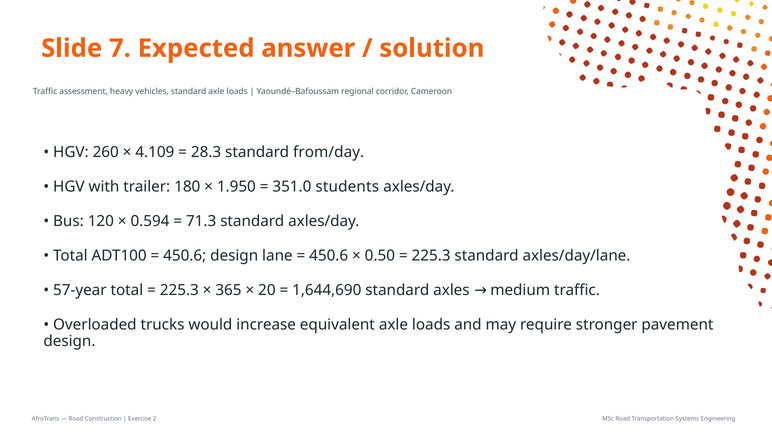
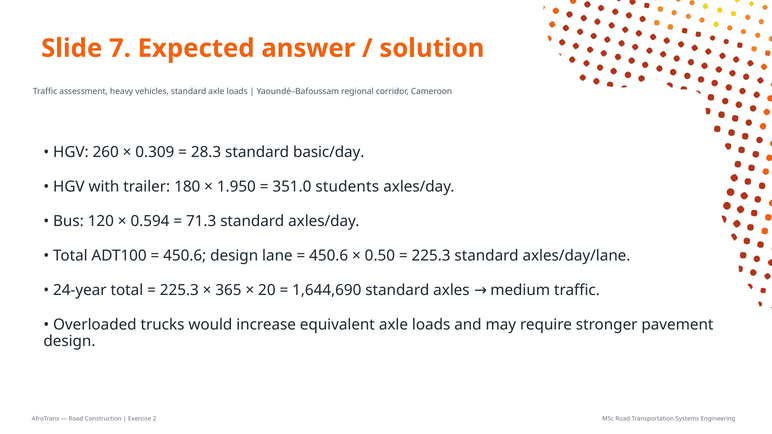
4.109: 4.109 -> 0.309 (155, 152)
from/day: from/day -> basic/day (329, 152)
57-year: 57-year -> 24-year (80, 290)
